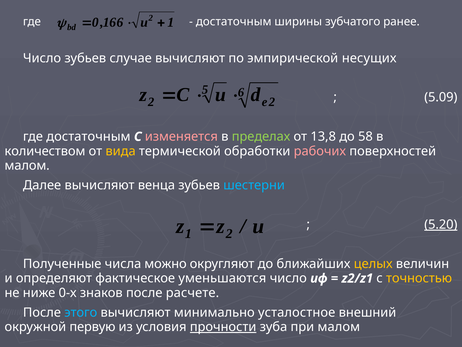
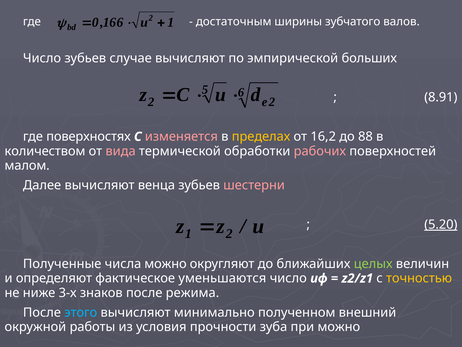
ранее: ранее -> валов (401, 22)
несущих: несущих -> больших (369, 58)
5.09: 5.09 -> 8.91 (441, 97)
где достаточным: достаточным -> поверхностях (89, 136)
пределах colour: light green -> yellow (261, 136)
13,8: 13,8 -> 16,2 (323, 136)
58: 58 -> 88 (365, 136)
вида colour: yellow -> pink (121, 151)
шестерни colour: light blue -> pink (254, 185)
целых colour: yellow -> light green (373, 263)
0-х: 0-х -> 3-х (68, 292)
расчете: расчете -> режима (192, 292)
усталостное: усталостное -> полученном (297, 312)
первую: первую -> работы (92, 327)
прочности underline: present -> none (223, 327)
при малом: малом -> можно (339, 327)
